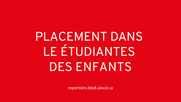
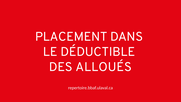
ÉTUDIANTES: ÉTUDIANTES -> DÉDUCTIBLE (98, 52)
ENFANTS: ENFANTS -> ALLOUÉS (104, 67)
